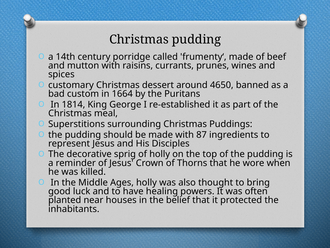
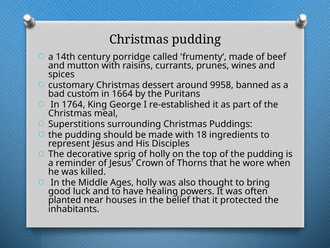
4650: 4650 -> 9958 (222, 85)
1814: 1814 -> 1764 (73, 104)
87: 87 -> 18 (202, 134)
